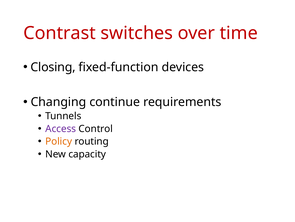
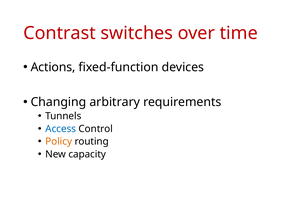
Closing: Closing -> Actions (53, 67)
continue: continue -> arbitrary (115, 102)
Access colour: purple -> blue (61, 128)
